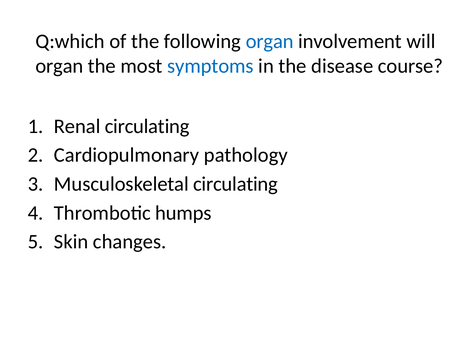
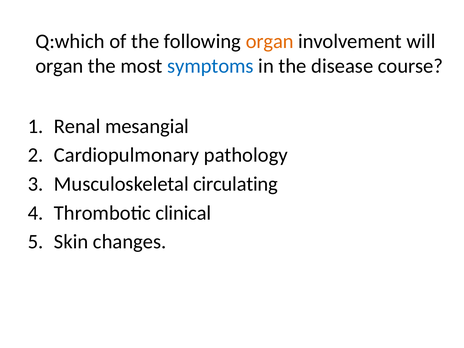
organ colour: blue -> orange (270, 41)
Renal circulating: circulating -> mesangial (147, 126)
humps: humps -> clinical (183, 213)
